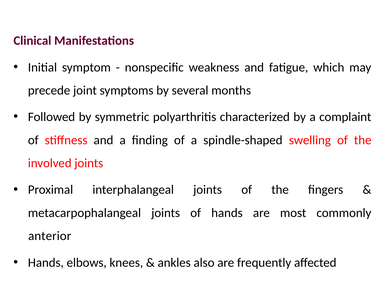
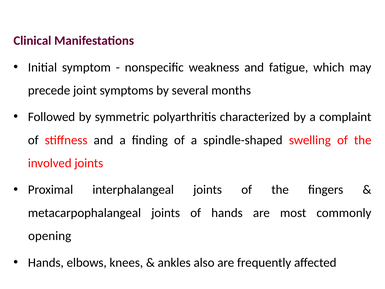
anterior: anterior -> opening (50, 236)
